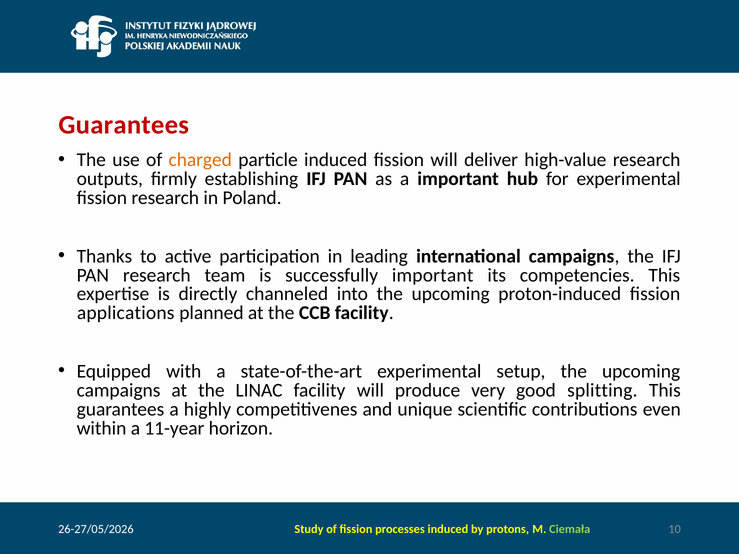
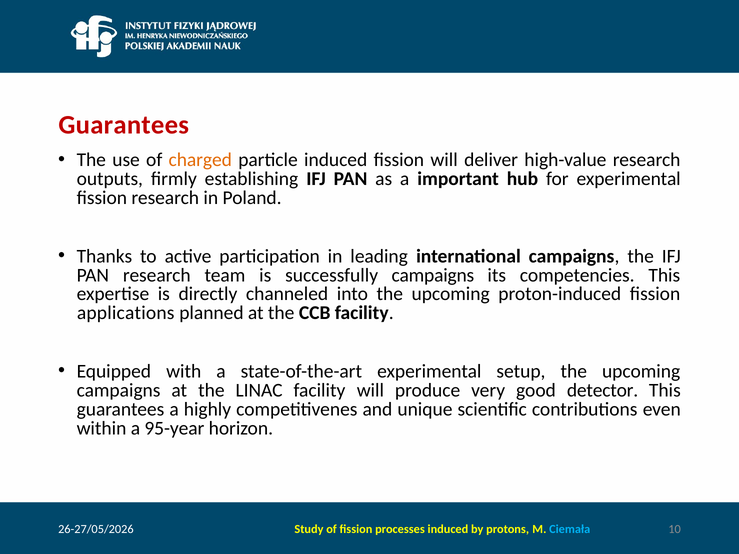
successfully important: important -> campaigns (433, 275)
splitting: splitting -> detector (603, 390)
11-year: 11-year -> 95-year (174, 428)
Ciemała colour: light green -> light blue (570, 529)
